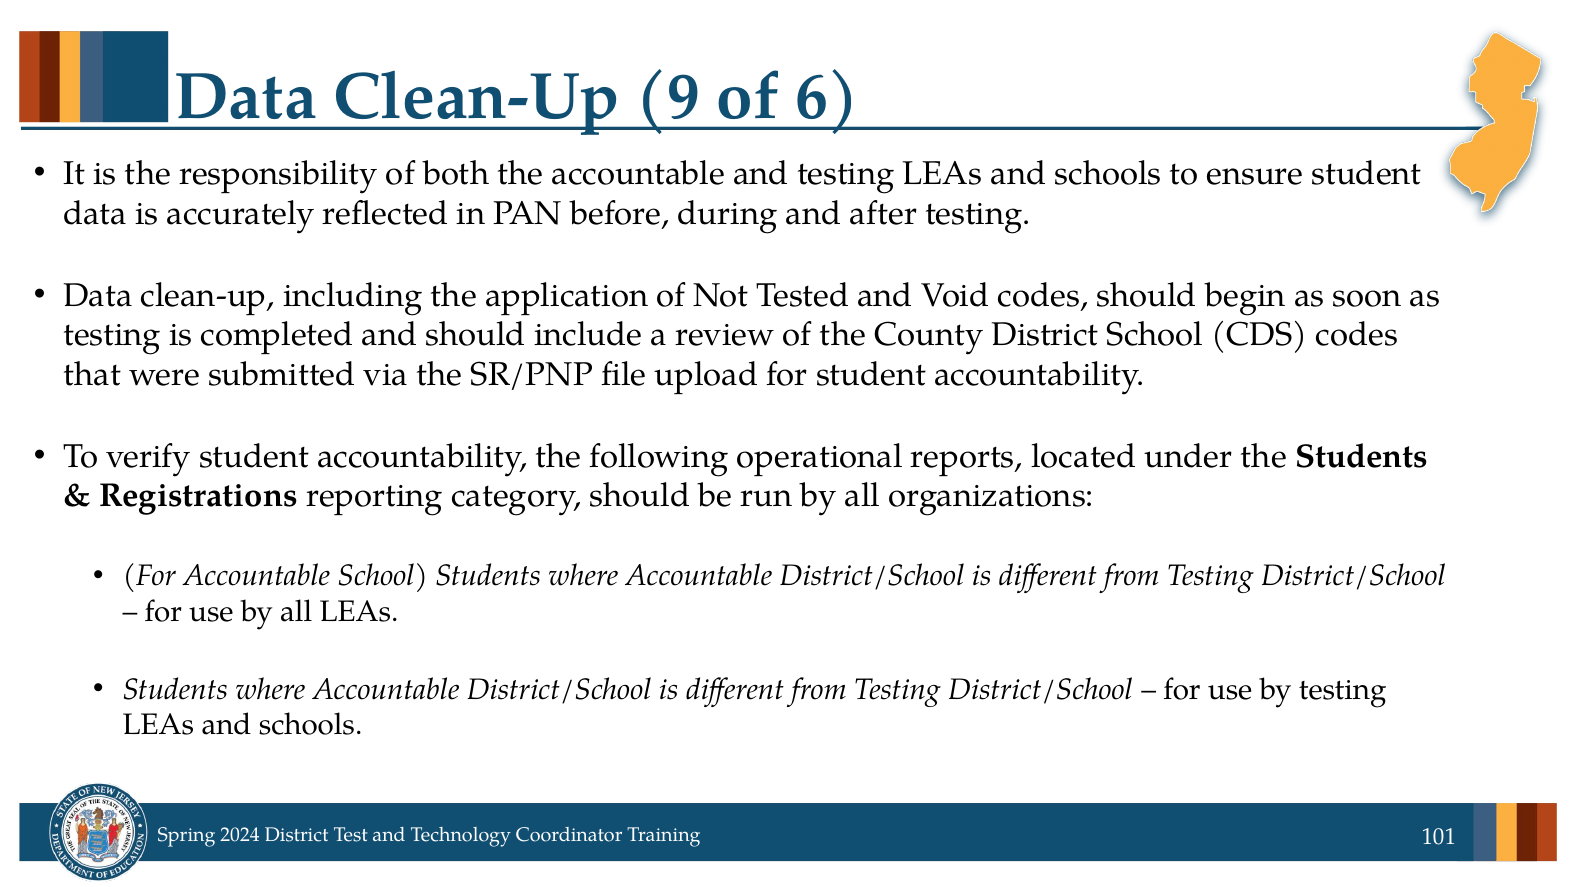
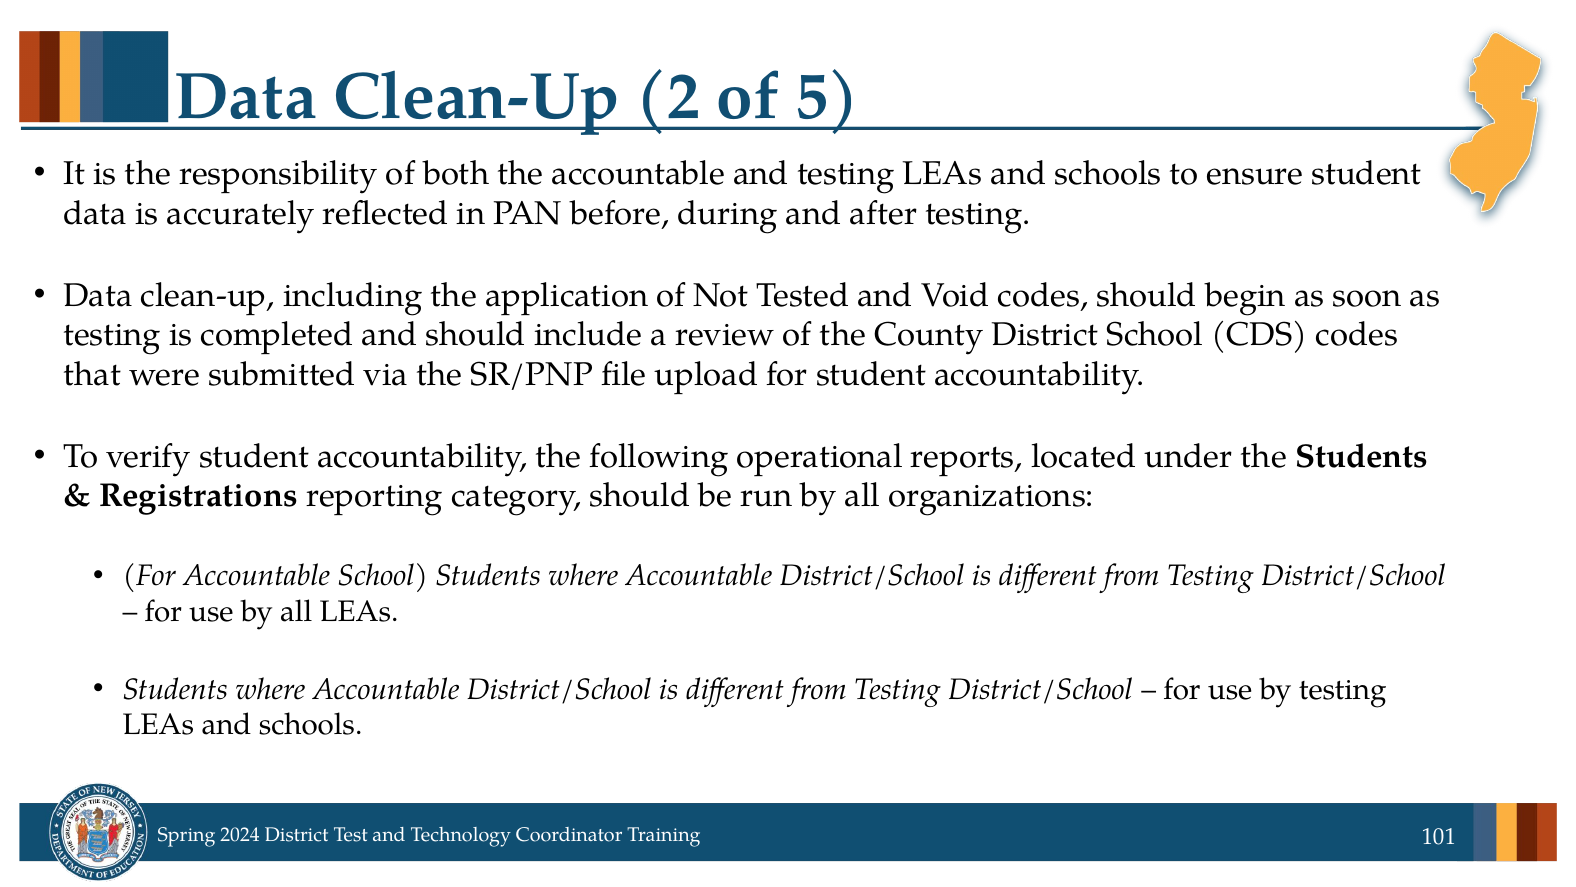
9: 9 -> 2 (668, 97)
6: 6 -> 5 (828, 97)
